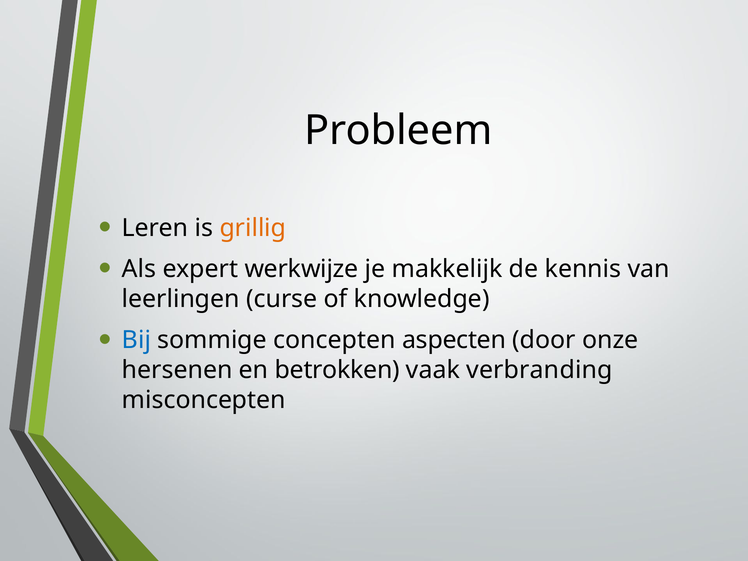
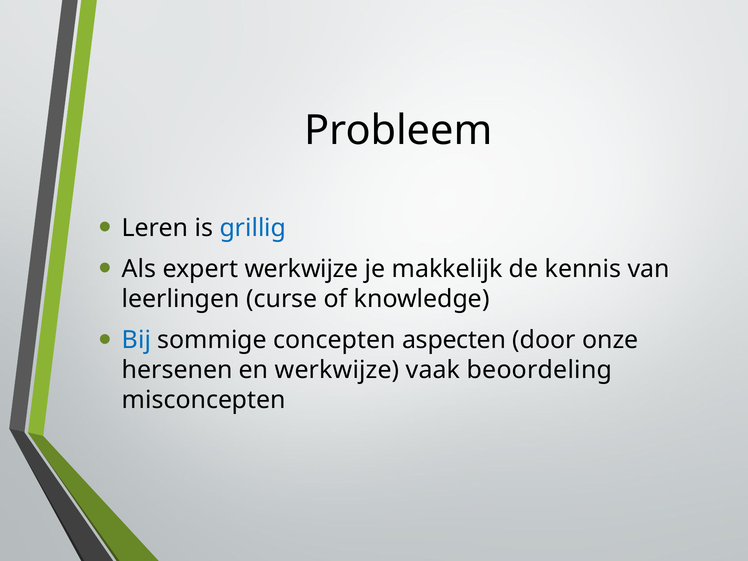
grillig colour: orange -> blue (253, 228)
en betrokken: betrokken -> werkwijze (337, 370)
verbranding: verbranding -> beoordeling (539, 370)
